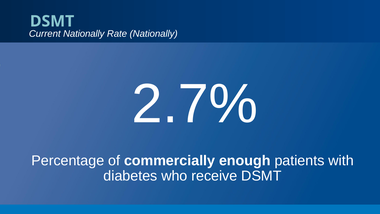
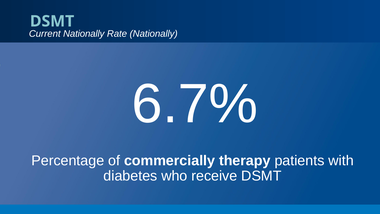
2.7%: 2.7% -> 6.7% (195, 104)
enough: enough -> therapy (245, 160)
